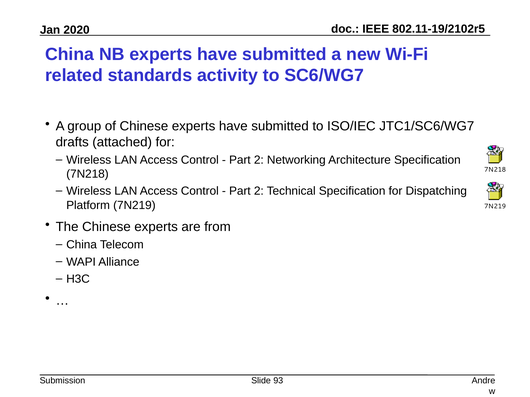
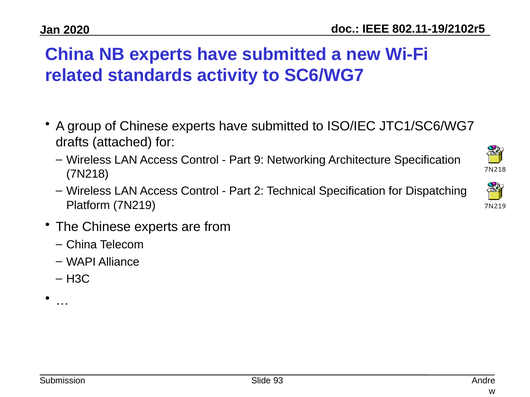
2: 2 -> 9 (259, 160)
